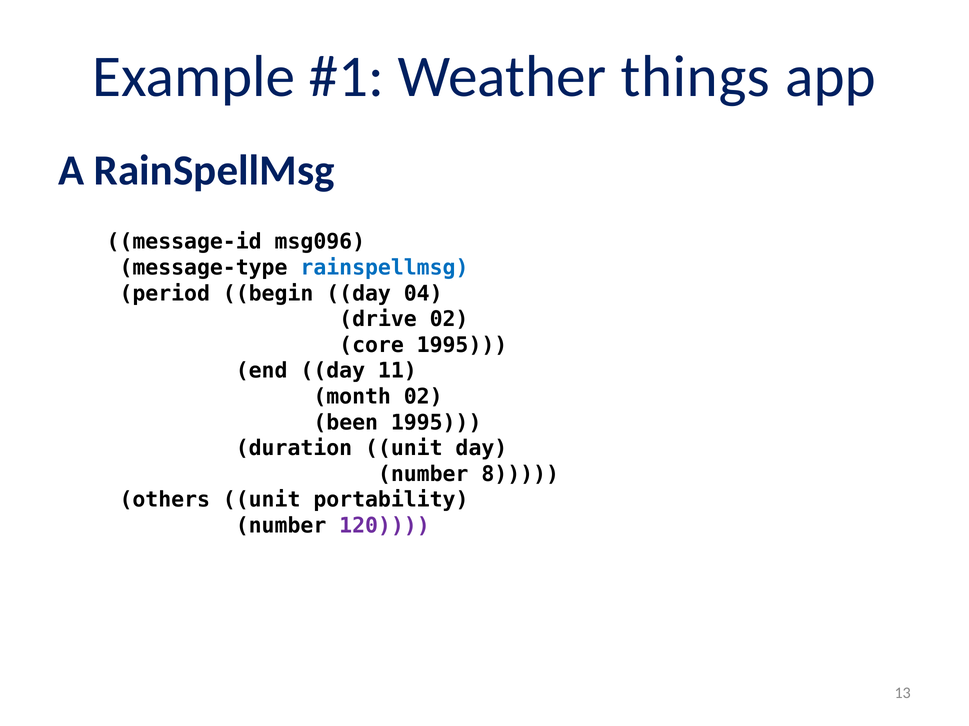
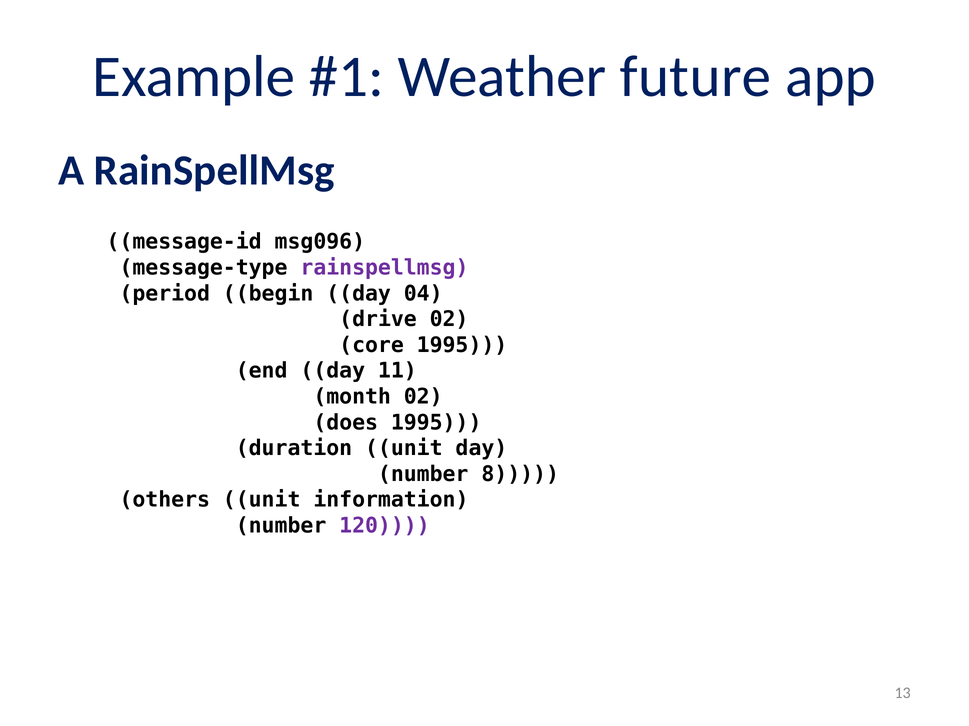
things: things -> future (696, 77)
rainspellmsg colour: blue -> purple (384, 268)
been: been -> does (346, 423)
portability: portability -> information (391, 500)
